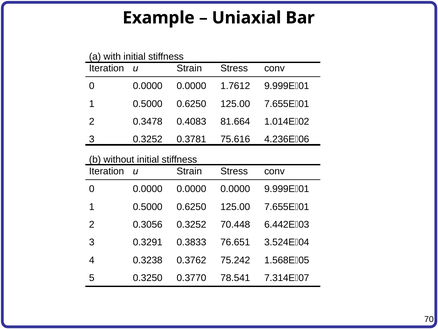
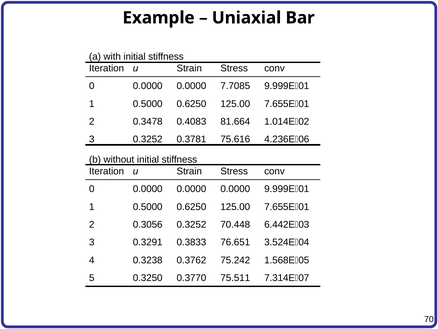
1.7612: 1.7612 -> 7.7085 (235, 86)
78.541: 78.541 -> 75.511 (235, 278)
